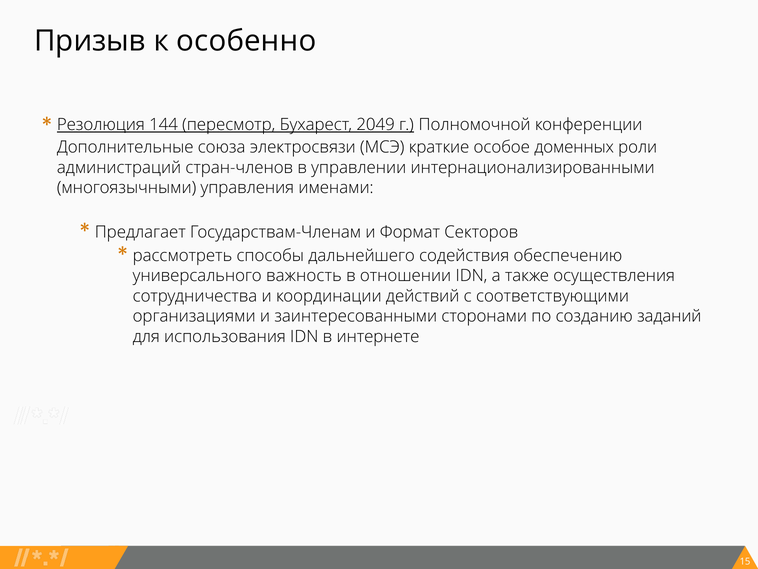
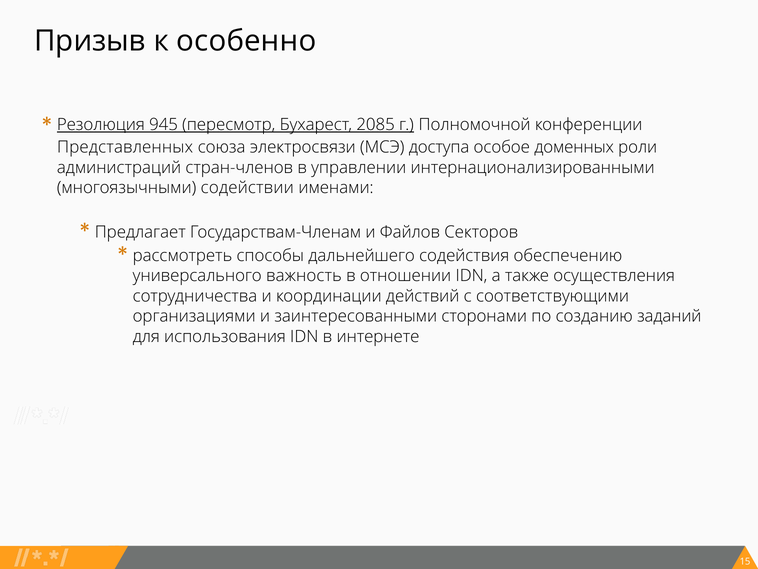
144: 144 -> 945 (164, 124)
2049: 2049 -> 2085 (376, 124)
Дополнительные: Дополнительные -> Представленных (125, 147)
краткие: краткие -> доступа (439, 147)
управления: управления -> содействии (247, 188)
Формат: Формат -> Файлов (410, 232)
